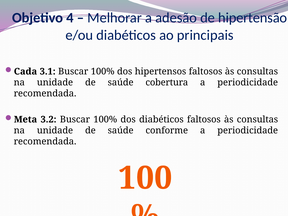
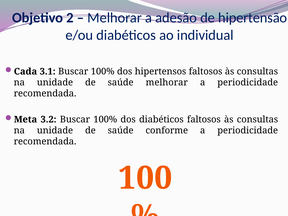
4: 4 -> 2 (70, 18)
principais: principais -> individual (205, 35)
saúde cobertura: cobertura -> melhorar (167, 83)
